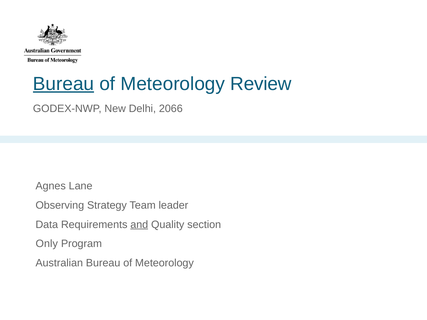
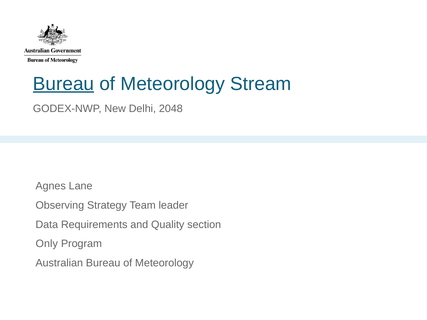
Review: Review -> Stream (261, 84)
2066: 2066 -> 2048 (171, 109)
and underline: present -> none (139, 225)
